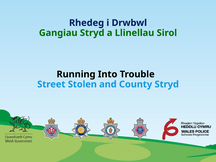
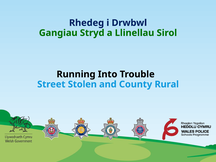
County Stryd: Stryd -> Rural (167, 84)
